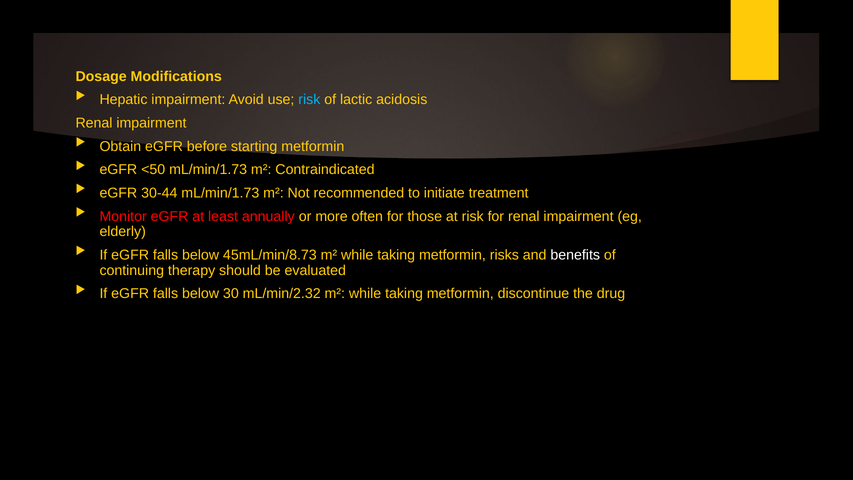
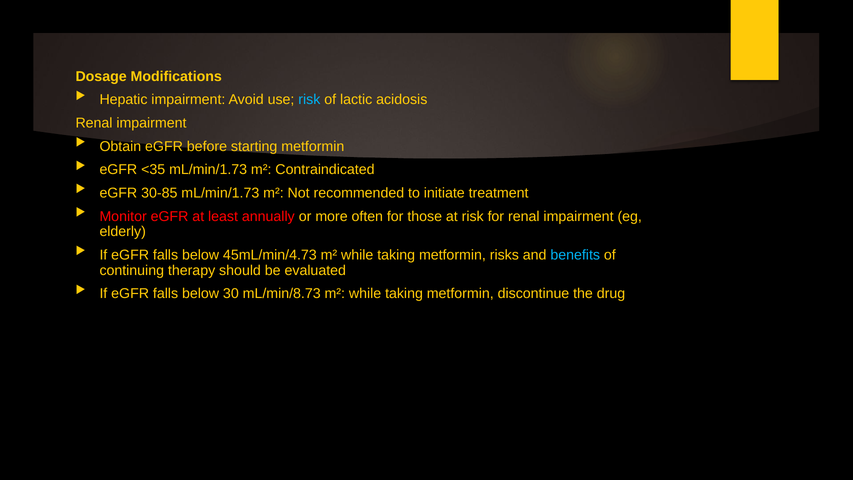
<50: <50 -> <35 (153, 170)
30-44: 30-44 -> 30-85 (159, 193)
45mL/min/8.73: 45mL/min/8.73 -> 45mL/min/4.73 (270, 255)
benefits colour: white -> light blue (575, 255)
mL/min/2.32: mL/min/2.32 -> mL/min/8.73 (282, 294)
